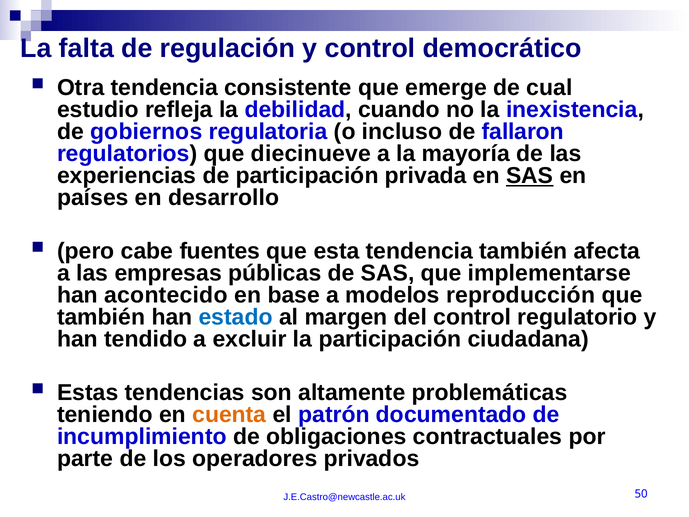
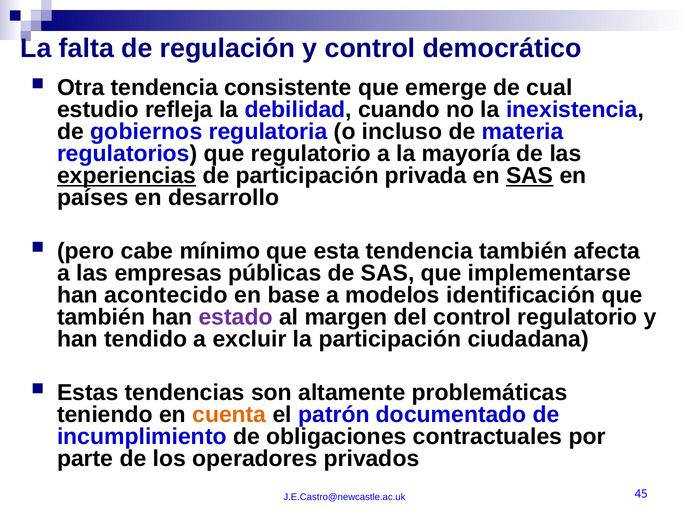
fallaron: fallaron -> materia (523, 132)
que diecinueve: diecinueve -> regulatorio (311, 154)
experiencias underline: none -> present (127, 176)
fuentes: fuentes -> mínimo (220, 251)
reproducción: reproducción -> identificación (521, 295)
estado colour: blue -> purple (236, 317)
50: 50 -> 45 (641, 494)
